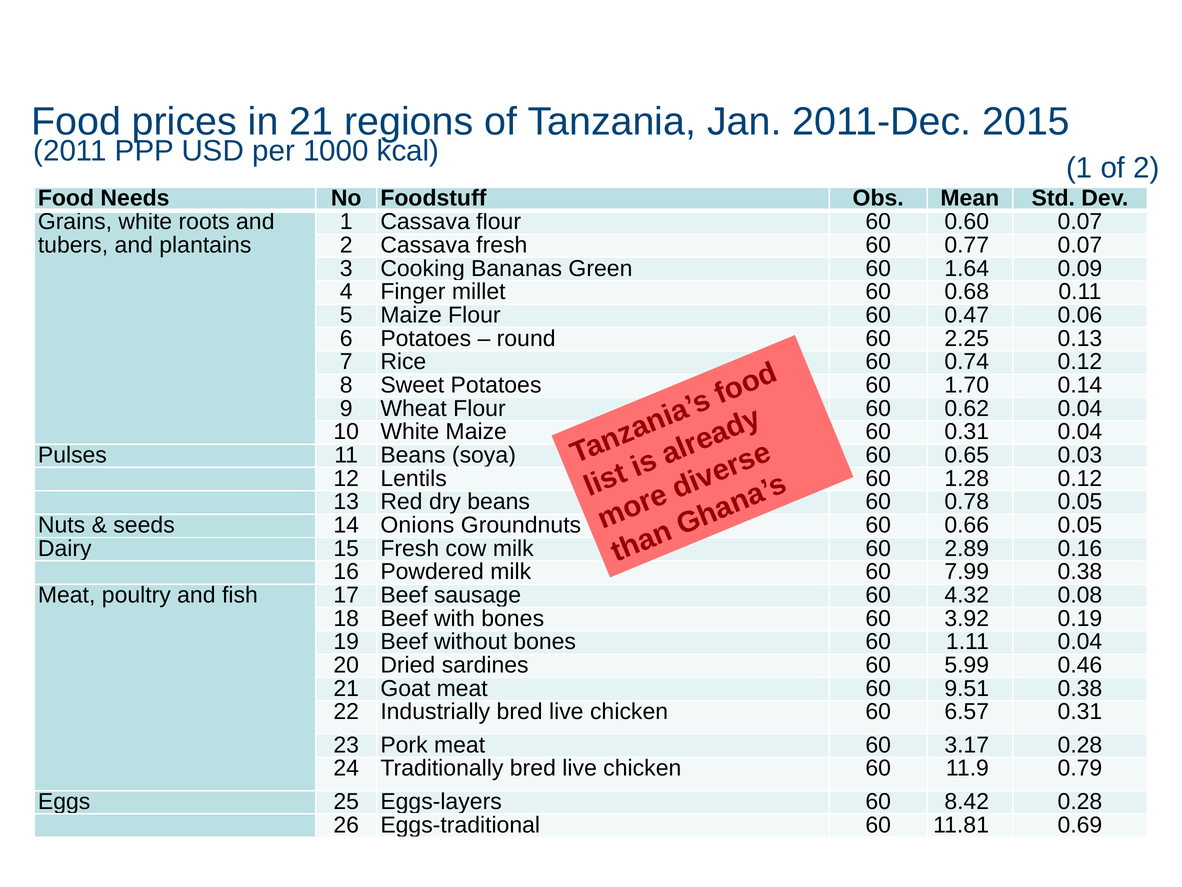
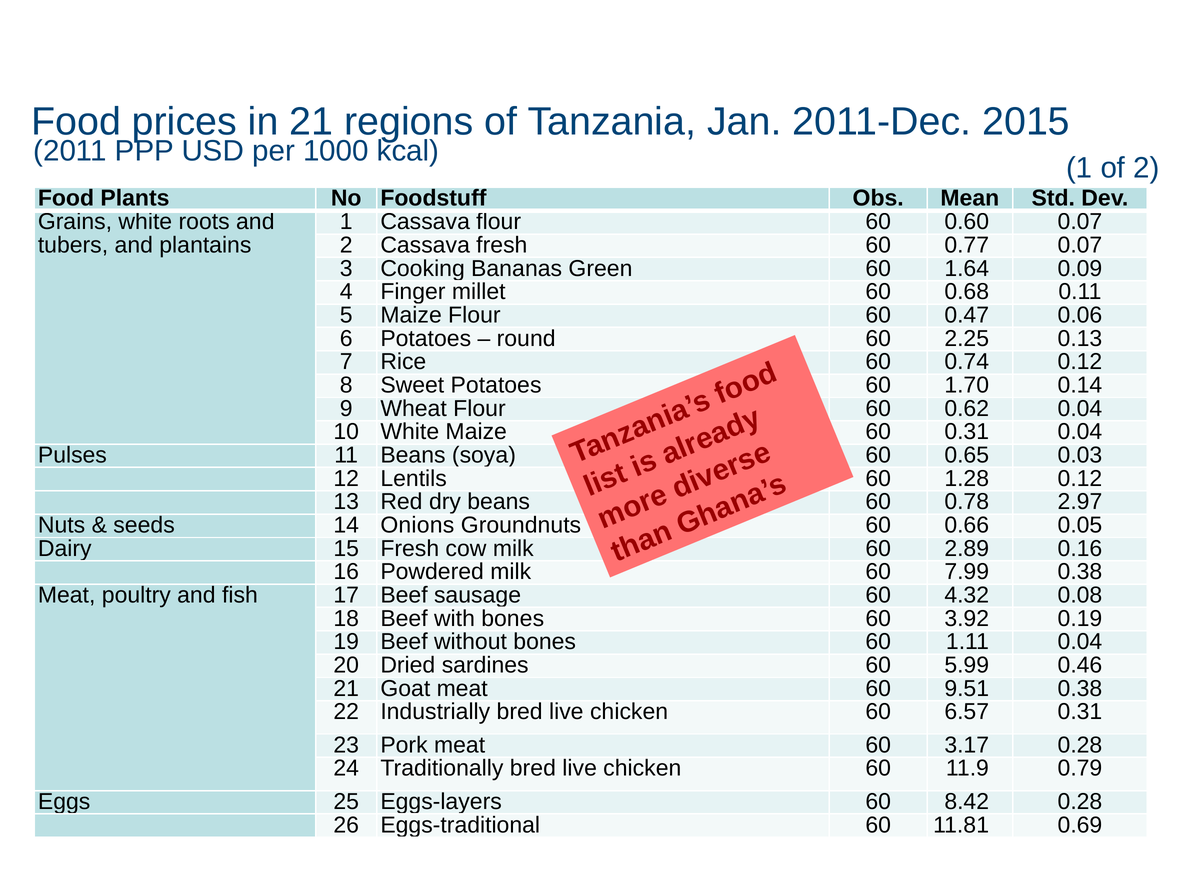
Needs: Needs -> Plants (135, 198)
0.78 0.05: 0.05 -> 2.97 (1080, 502)
